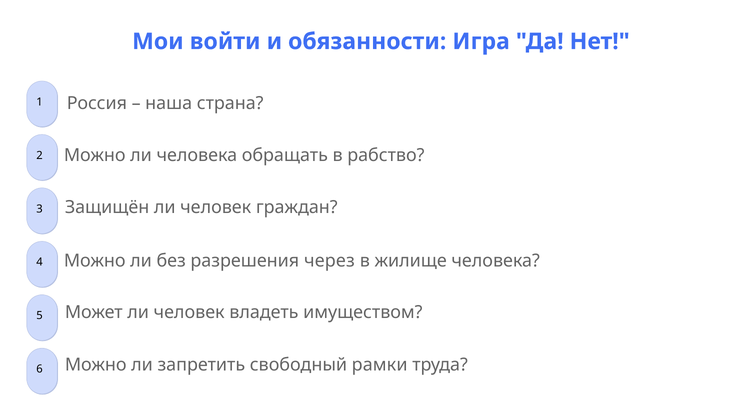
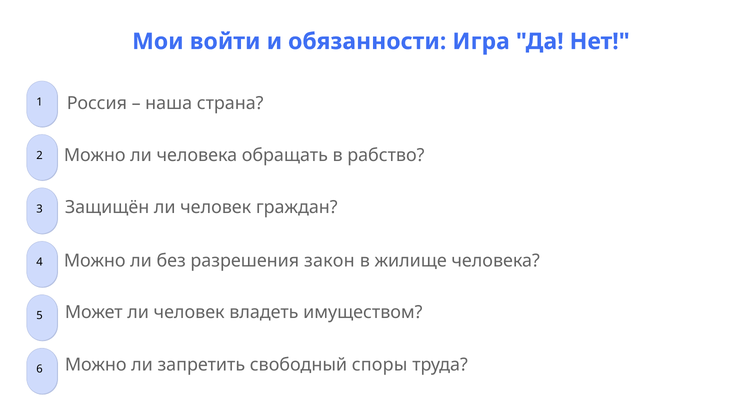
через: через -> закон (329, 261)
рамки: рамки -> споры (380, 365)
